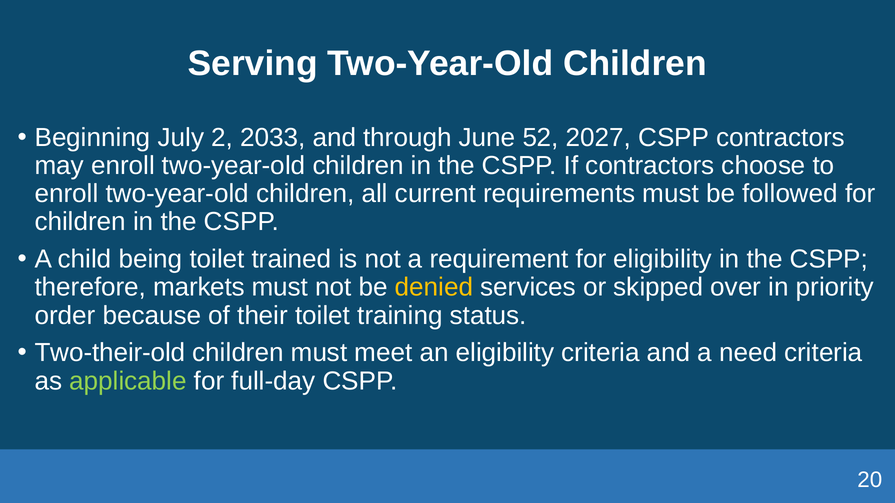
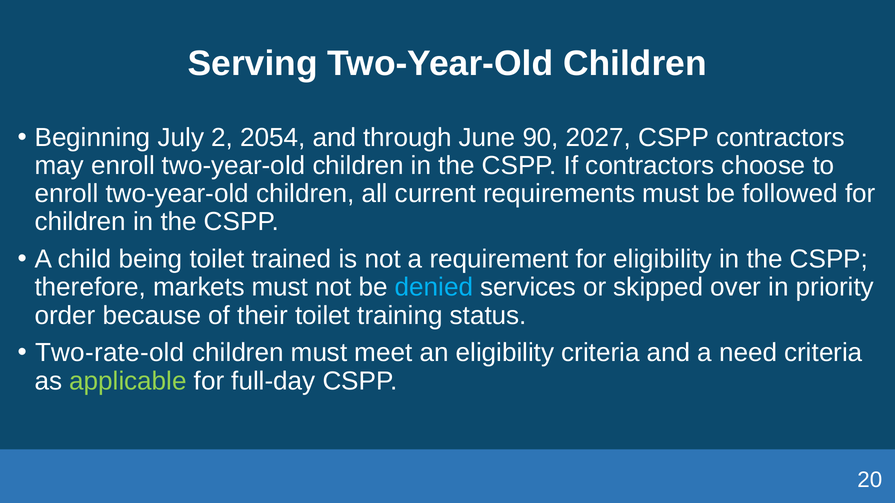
2033: 2033 -> 2054 (273, 138)
52: 52 -> 90 (541, 138)
denied colour: yellow -> light blue (434, 288)
Two-their-old: Two-their-old -> Two-rate-old (110, 353)
